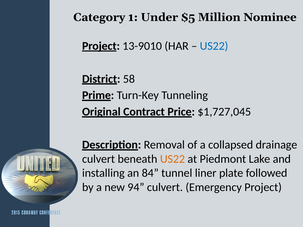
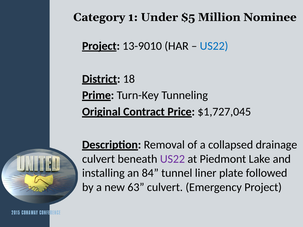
58: 58 -> 18 (129, 79)
US22 colour: orange -> purple (172, 159)
94: 94 -> 63 (136, 187)
